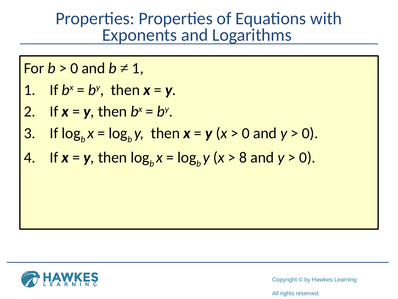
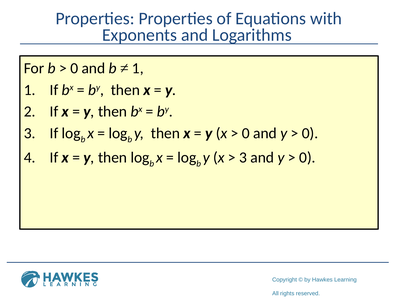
8: 8 -> 3 (243, 157)
